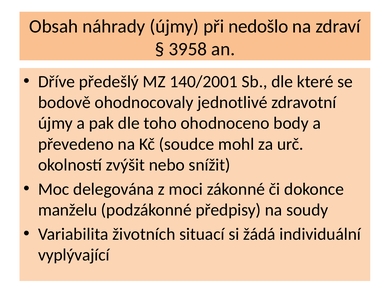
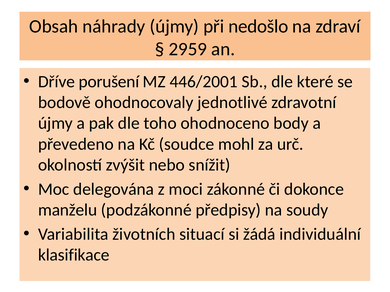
3958: 3958 -> 2959 (188, 49)
předešlý: předešlý -> porušení (109, 82)
140/2001: 140/2001 -> 446/2001 (204, 82)
vyplývající: vyplývající -> klasifikace (74, 255)
